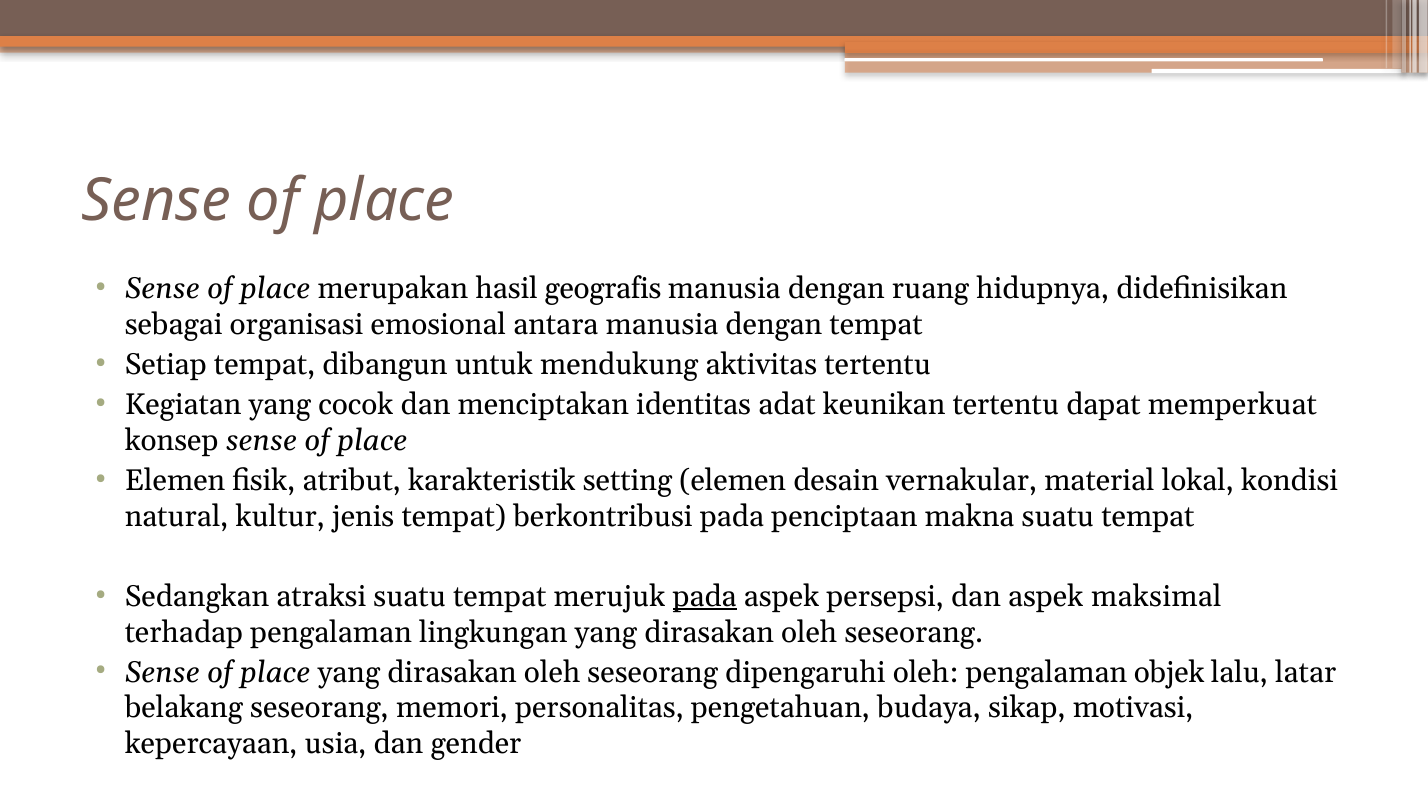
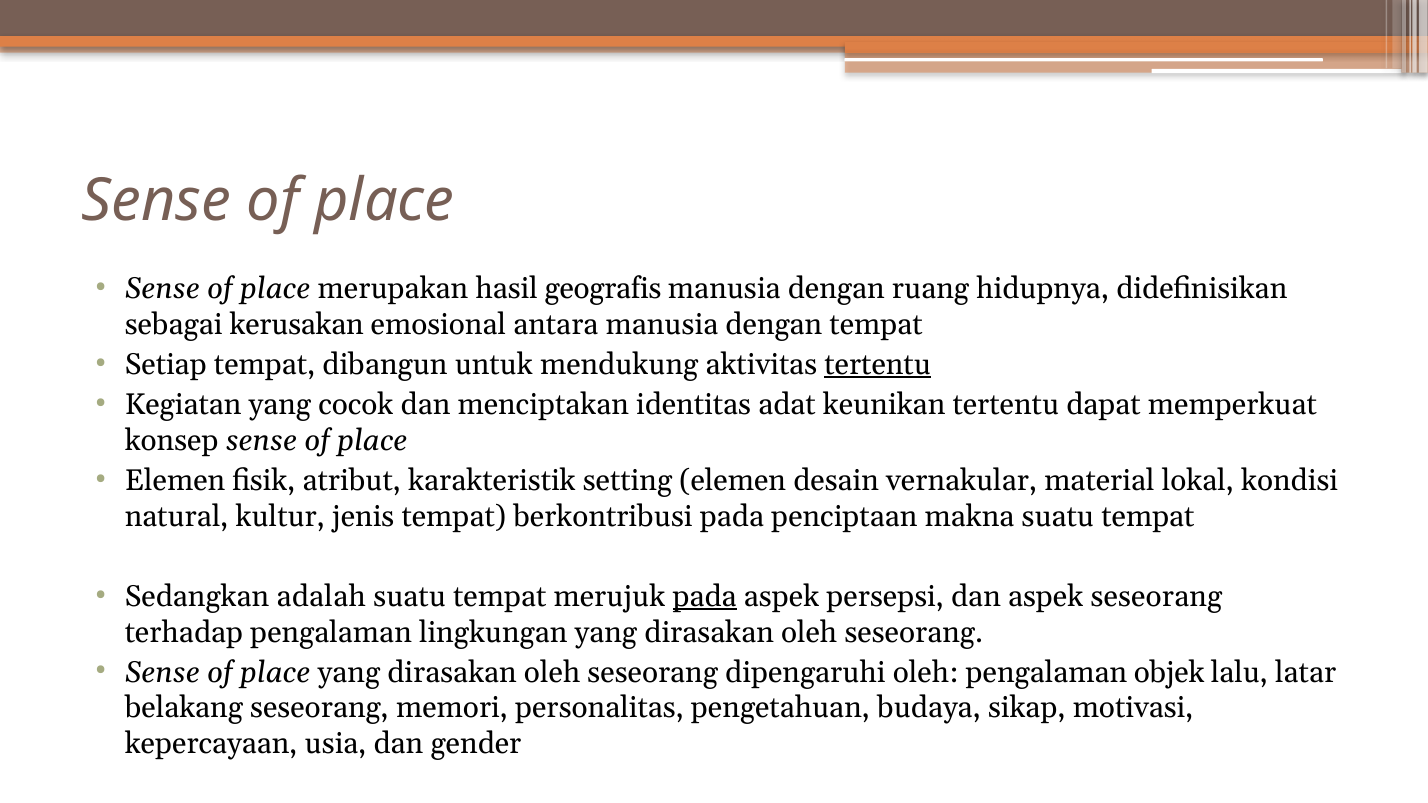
organisasi: organisasi -> kerusakan (297, 324)
tertentu underline: none -> present (878, 365)
atraksi: atraksi -> adalah (321, 597)
aspek maksimal: maksimal -> seseorang (1156, 597)
